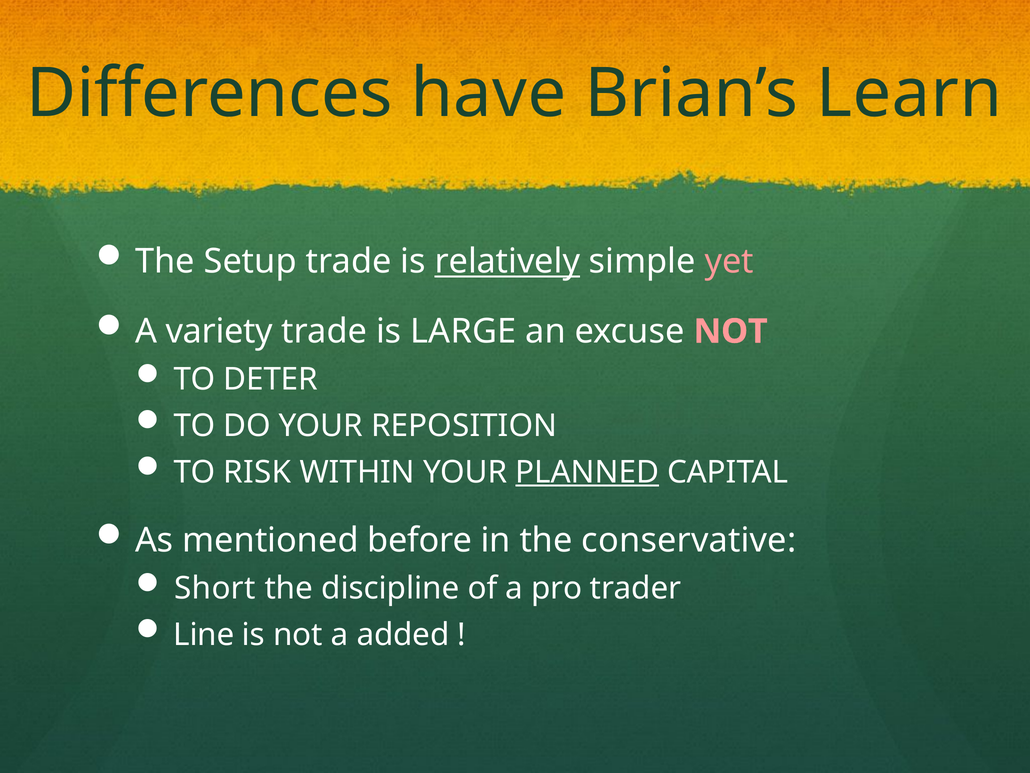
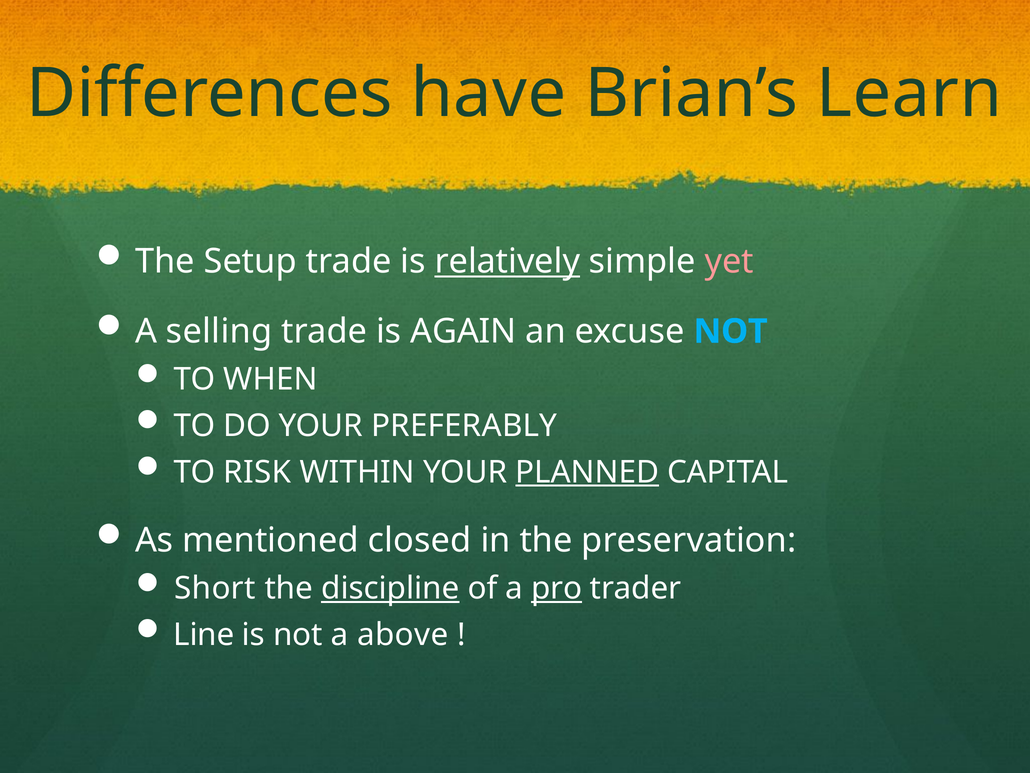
variety: variety -> selling (219, 331)
LARGE: LARGE -> AGAIN (463, 331)
NOT colour: pink -> light blue (731, 331)
DETER: DETER -> WHEN (270, 379)
REPOSITION: REPOSITION -> PREFERABLY (464, 425)
before: before -> closed (420, 540)
conservative: conservative -> preservation (689, 540)
discipline underline: none -> present (390, 588)
pro underline: none -> present (557, 588)
added: added -> above (403, 634)
